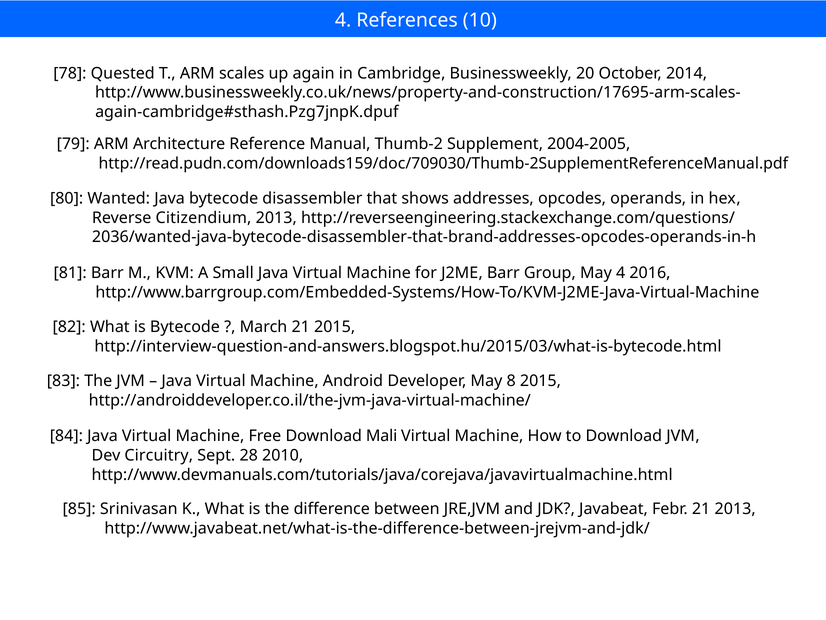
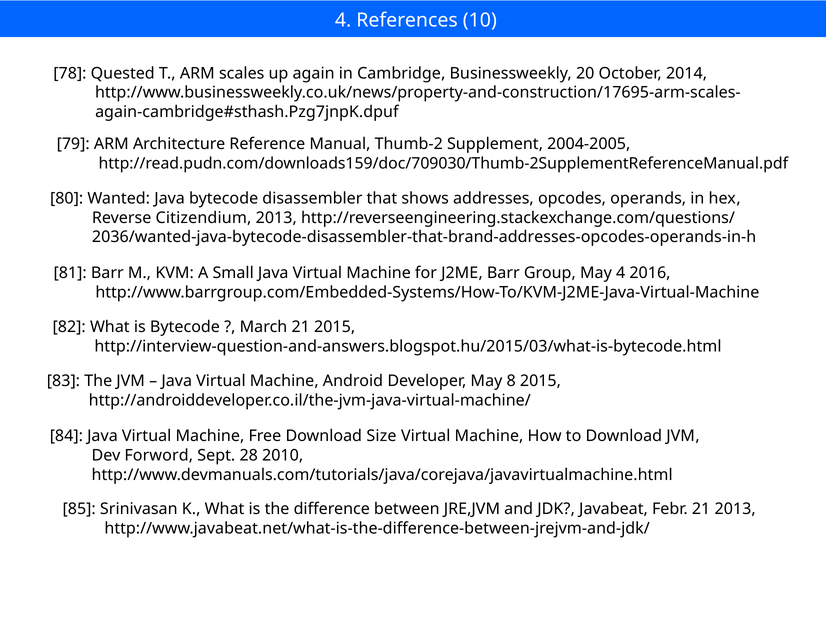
Mali: Mali -> Size (381, 436)
Circuitry: Circuitry -> Forword (159, 455)
